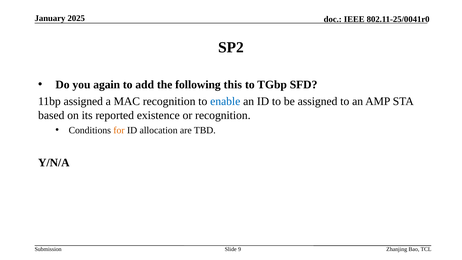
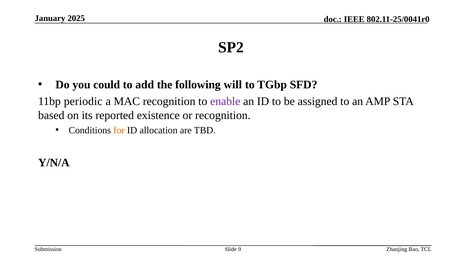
again: again -> could (107, 85)
this: this -> will (233, 85)
11bp assigned: assigned -> periodic (83, 101)
enable colour: blue -> purple (225, 101)
